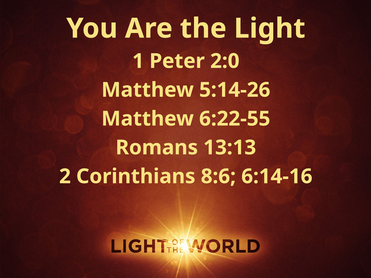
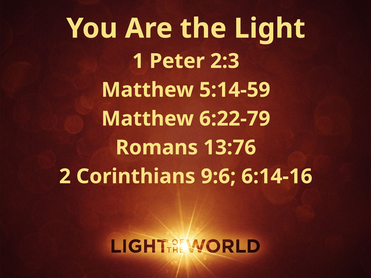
2:0: 2:0 -> 2:3 (225, 61)
5:14-26: 5:14-26 -> 5:14-59 (235, 90)
6:22-55: 6:22-55 -> 6:22-79 (235, 119)
13:13: 13:13 -> 13:76 (230, 148)
8:6: 8:6 -> 9:6 (218, 177)
